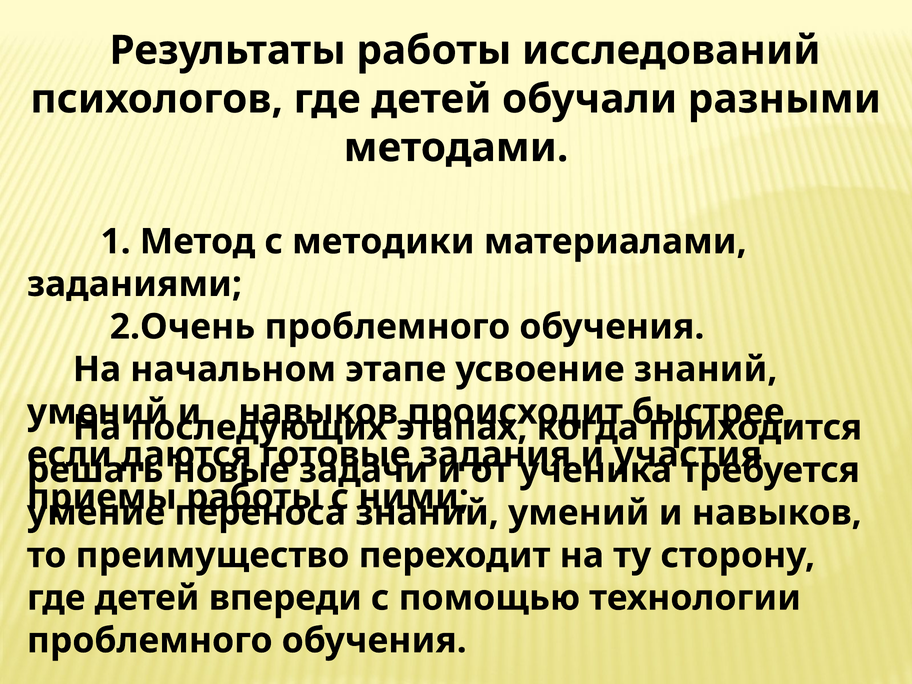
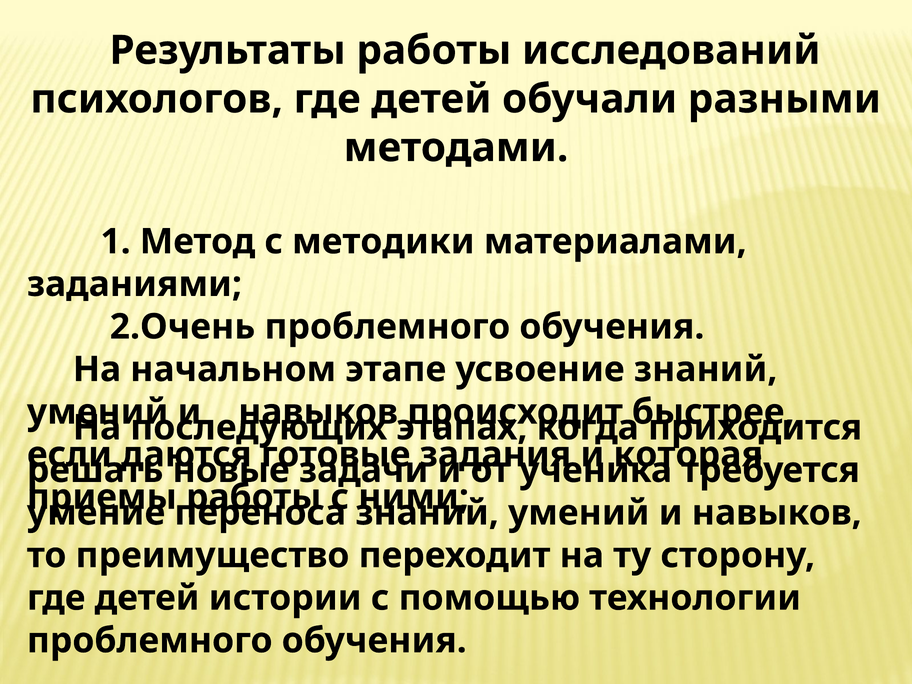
участия: участия -> которая (688, 455)
впереди: впереди -> истории (285, 598)
